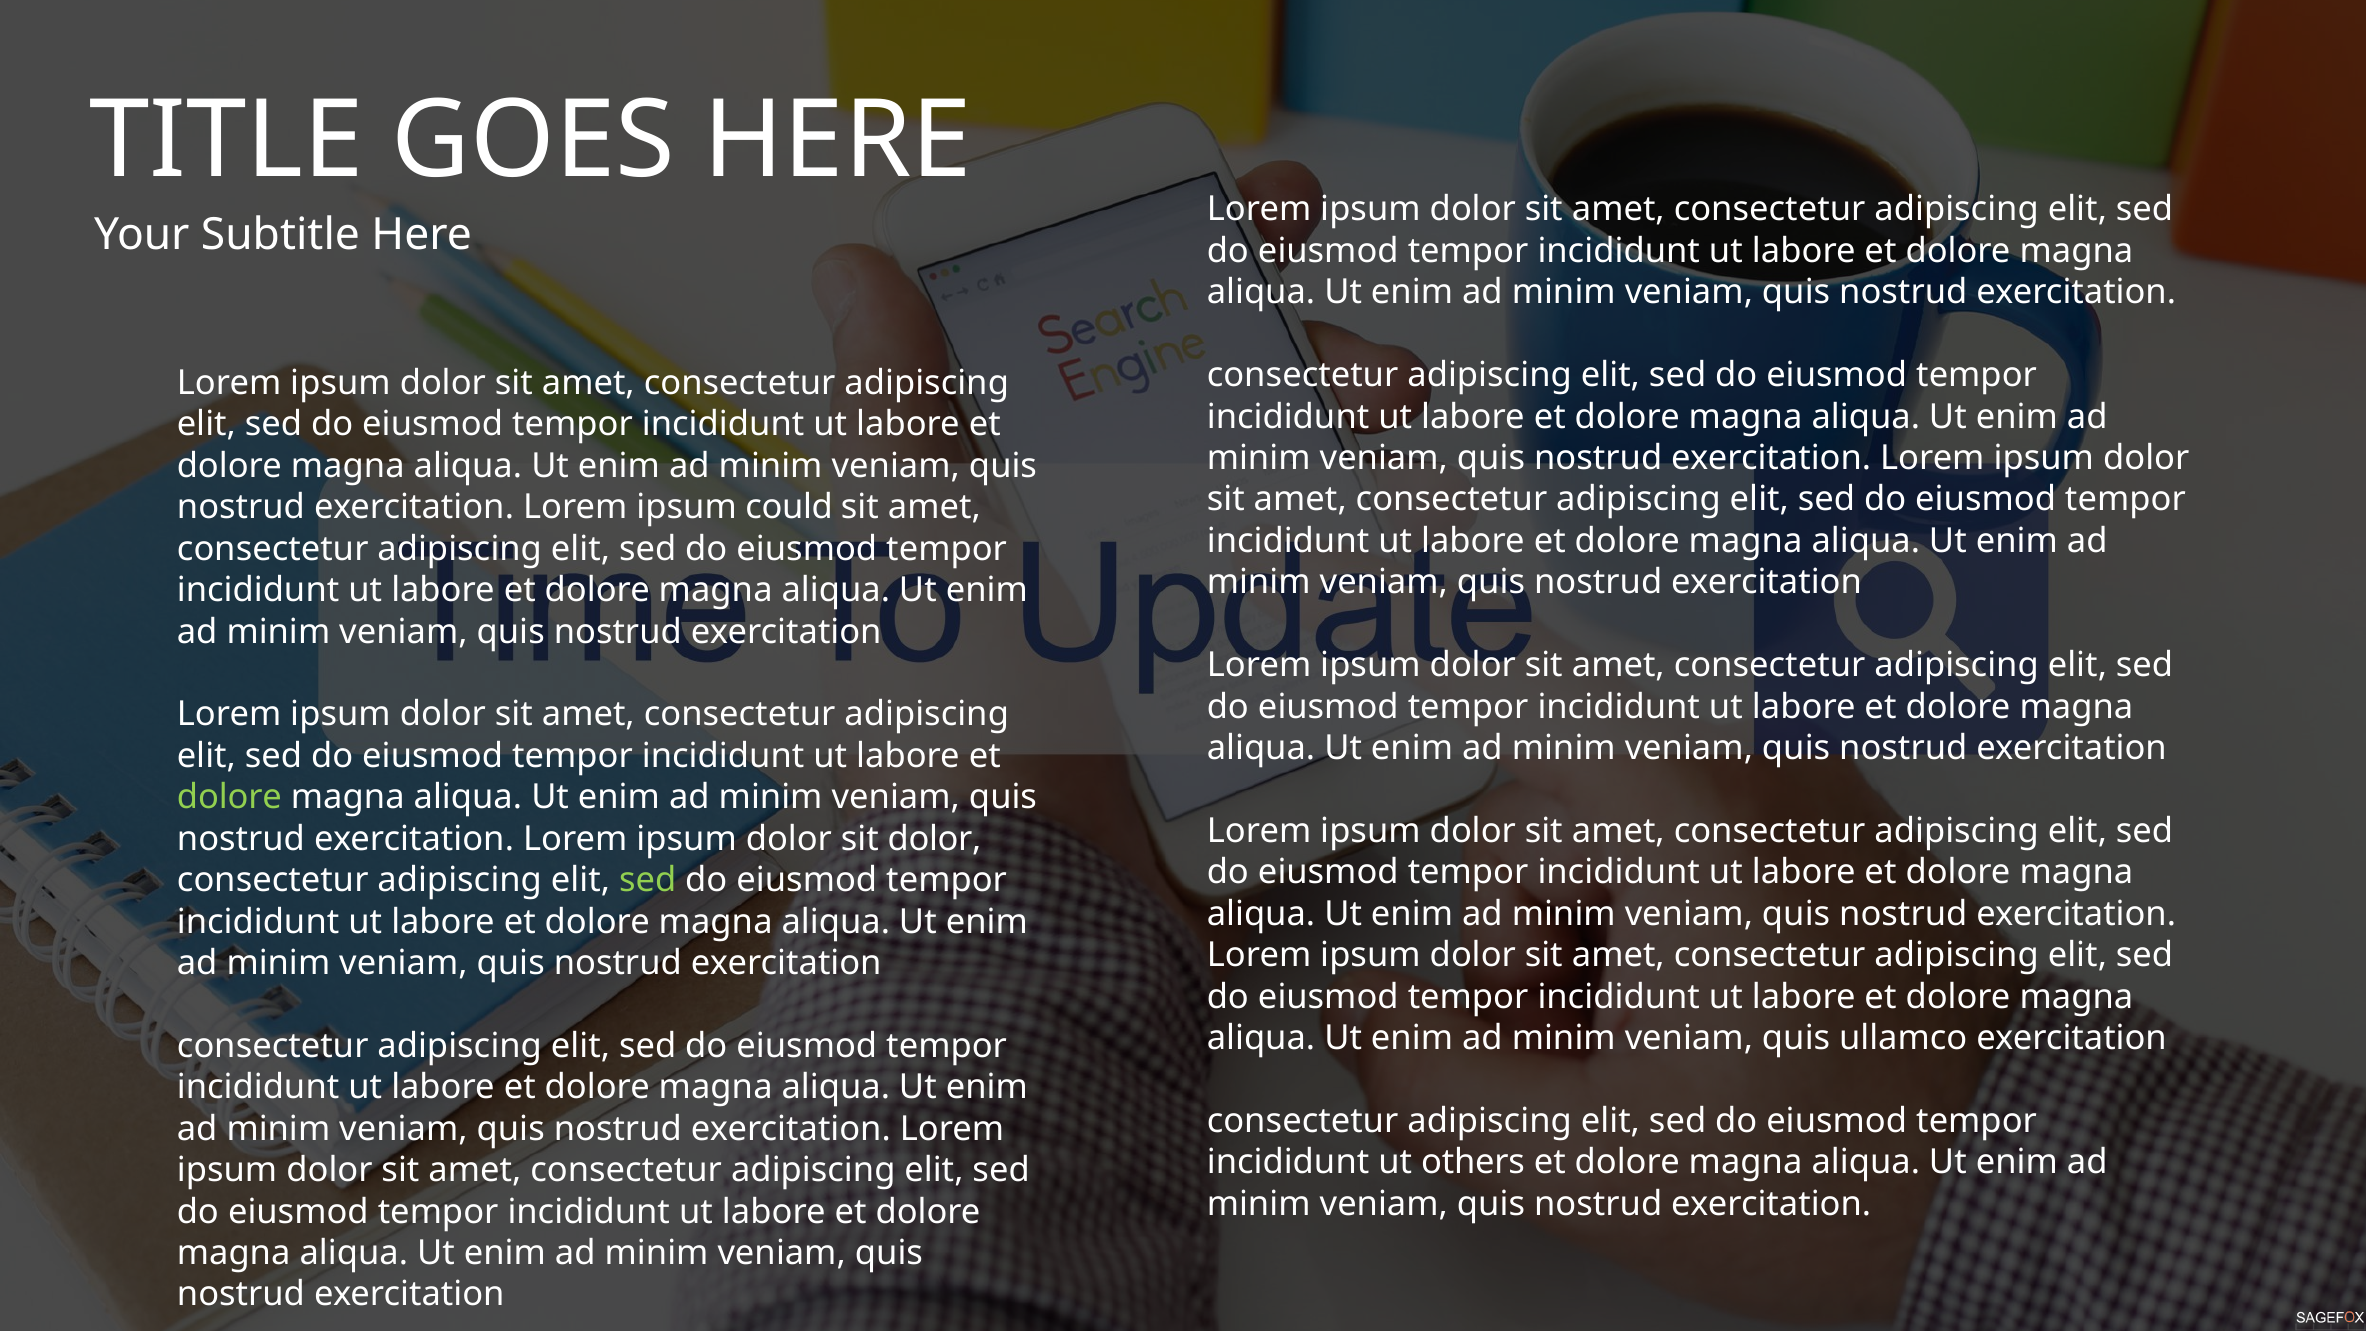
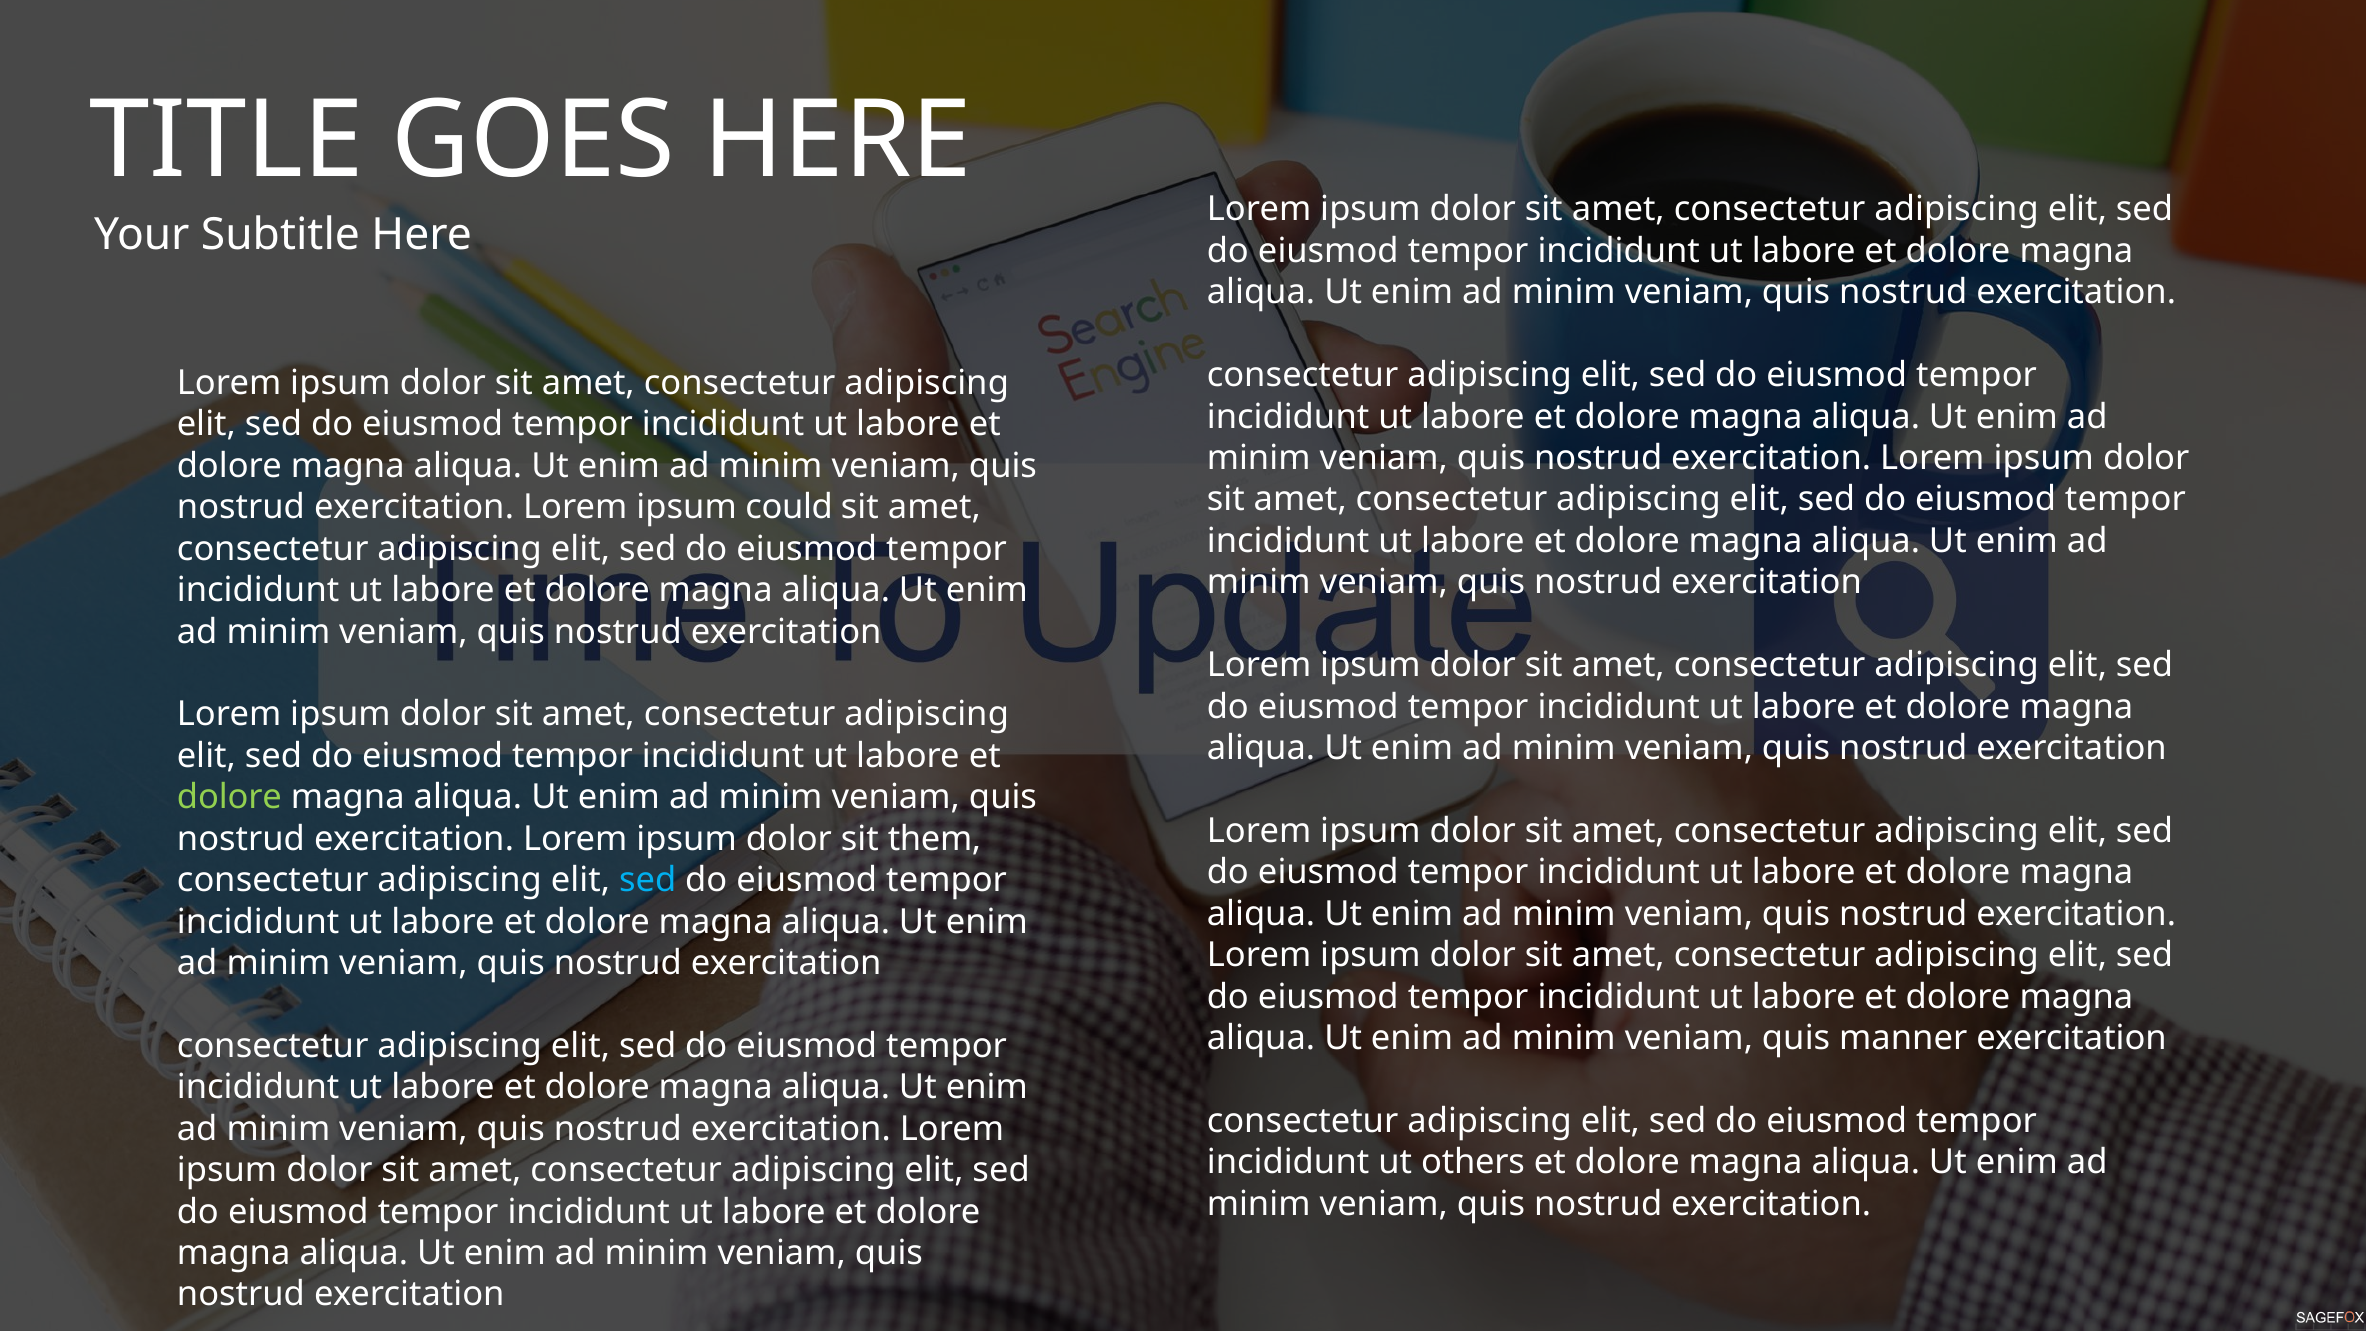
sit dolor: dolor -> them (935, 839)
sed colour: light green -> light blue (648, 880)
ullamco: ullamco -> manner (1903, 1038)
